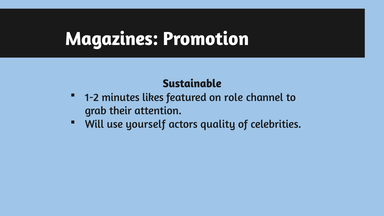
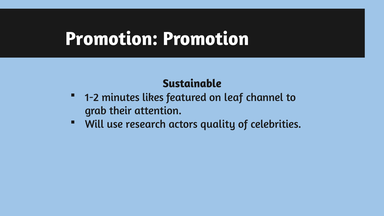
Magazines: Magazines -> Promotion (112, 39)
role: role -> leaf (234, 97)
yourself: yourself -> research (146, 124)
